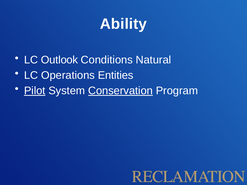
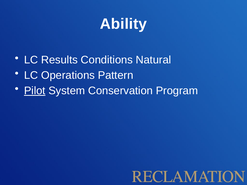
Outlook: Outlook -> Results (59, 60)
Entities: Entities -> Pattern (116, 75)
Conservation underline: present -> none (120, 91)
